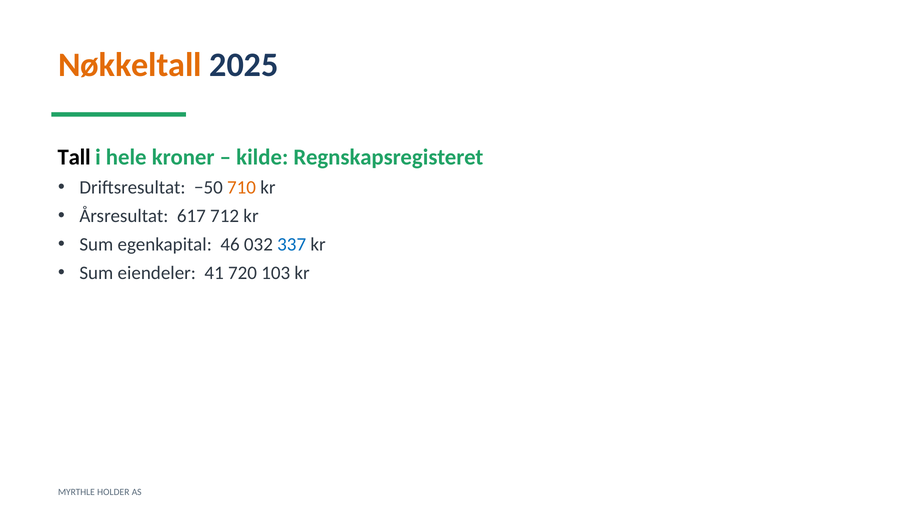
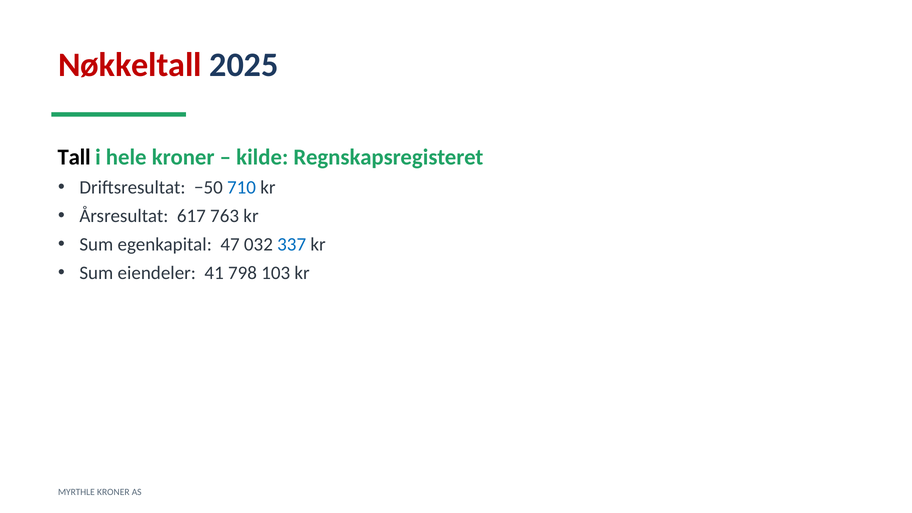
Nøkkeltall colour: orange -> red (130, 65)
710 colour: orange -> blue (242, 188)
712: 712 -> 763 (225, 216)
46: 46 -> 47 (230, 245)
720: 720 -> 798 (243, 273)
MYRTHLE HOLDER: HOLDER -> KRONER (113, 492)
